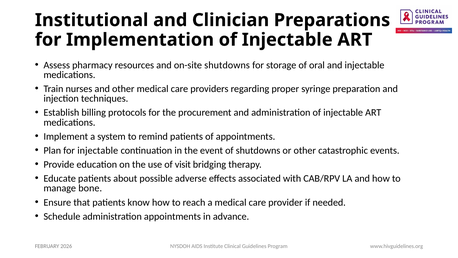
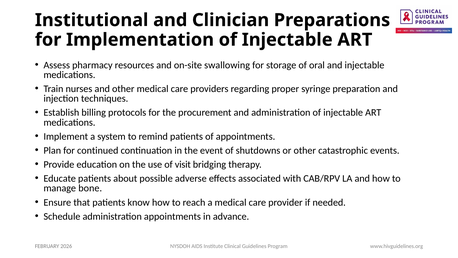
on-site shutdowns: shutdowns -> swallowing (227, 65)
for injectable: injectable -> continued (98, 150)
